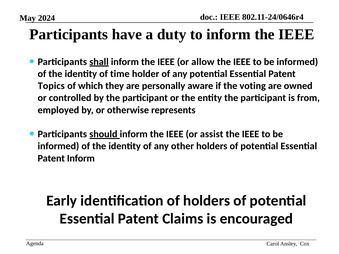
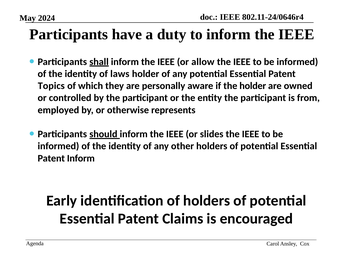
time: time -> laws (120, 74)
the voting: voting -> holder (253, 86)
assist: assist -> slides (212, 134)
